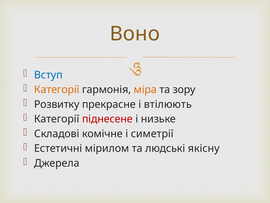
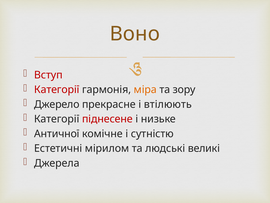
Вступ colour: blue -> red (48, 75)
Категорії colour: orange -> red (57, 89)
Розвитку: Розвитку -> Джерело (57, 104)
Складові: Складові -> Античної (57, 133)
симетрії: симетрії -> сутністю (152, 133)
якісну: якісну -> великі (204, 148)
